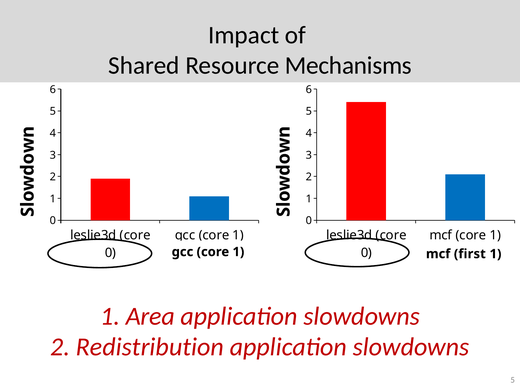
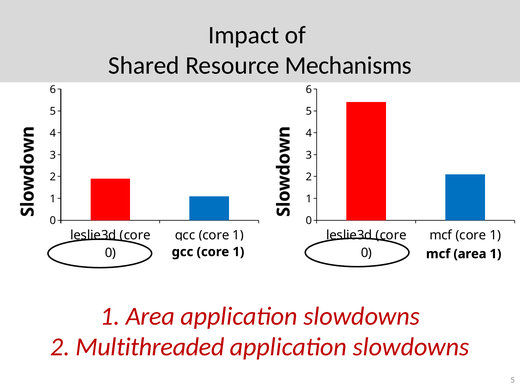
mcf first: first -> area (470, 254)
Redistribution: Redistribution -> Multithreaded (150, 347)
